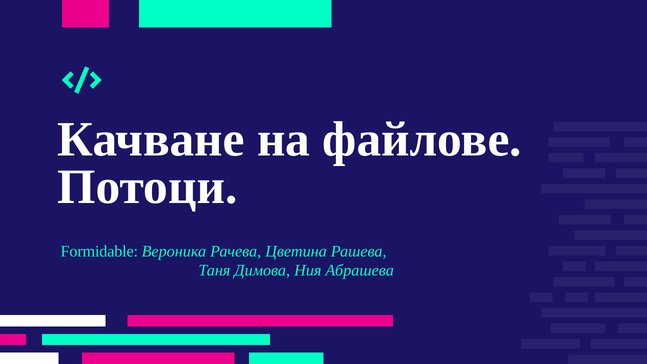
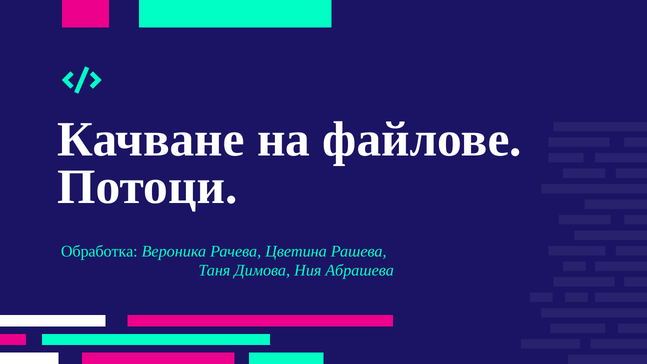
Formidable: Formidable -> Обработка (99, 251)
